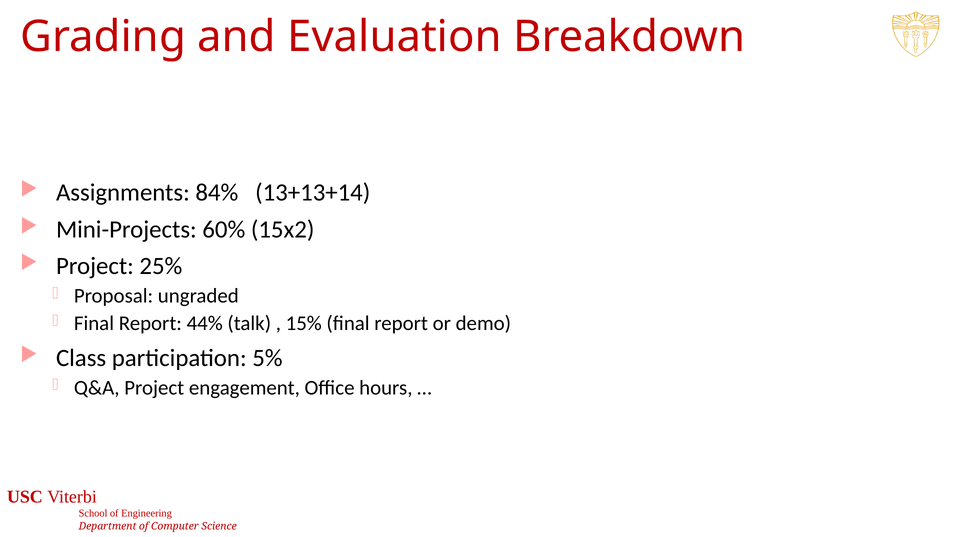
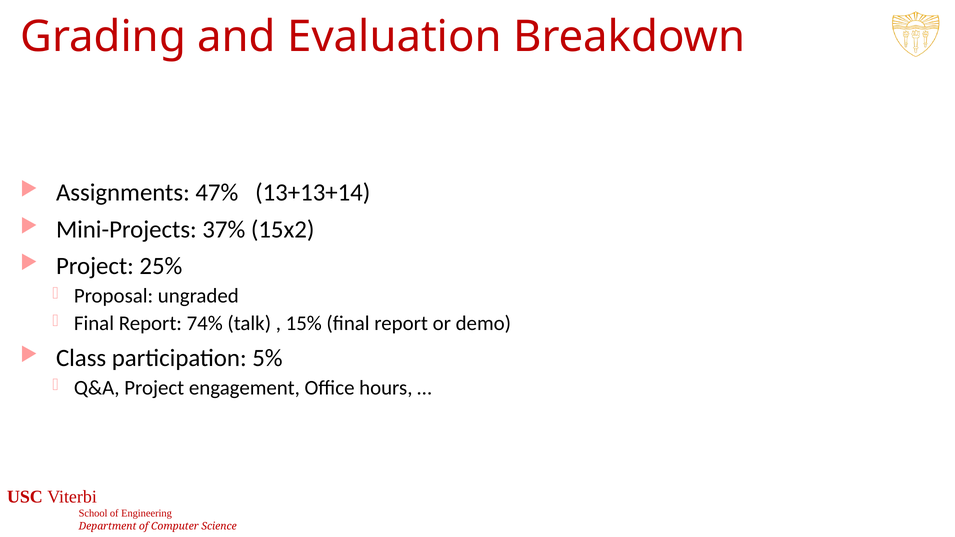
84%: 84% -> 47% (217, 193)
60%: 60% -> 37% (224, 229)
44%: 44% -> 74% (205, 323)
